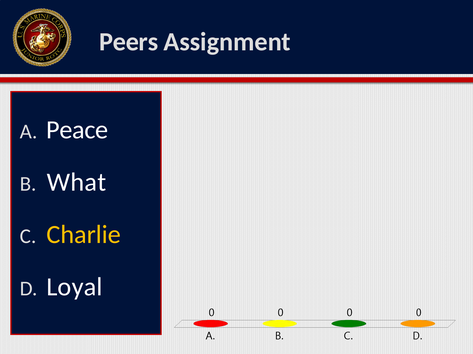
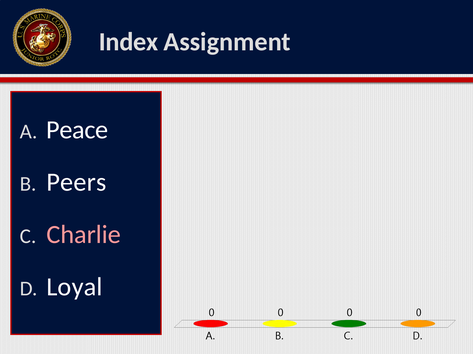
Peers: Peers -> Index (129, 42)
What: What -> Peers (77, 183)
Charlie colour: yellow -> pink (84, 235)
